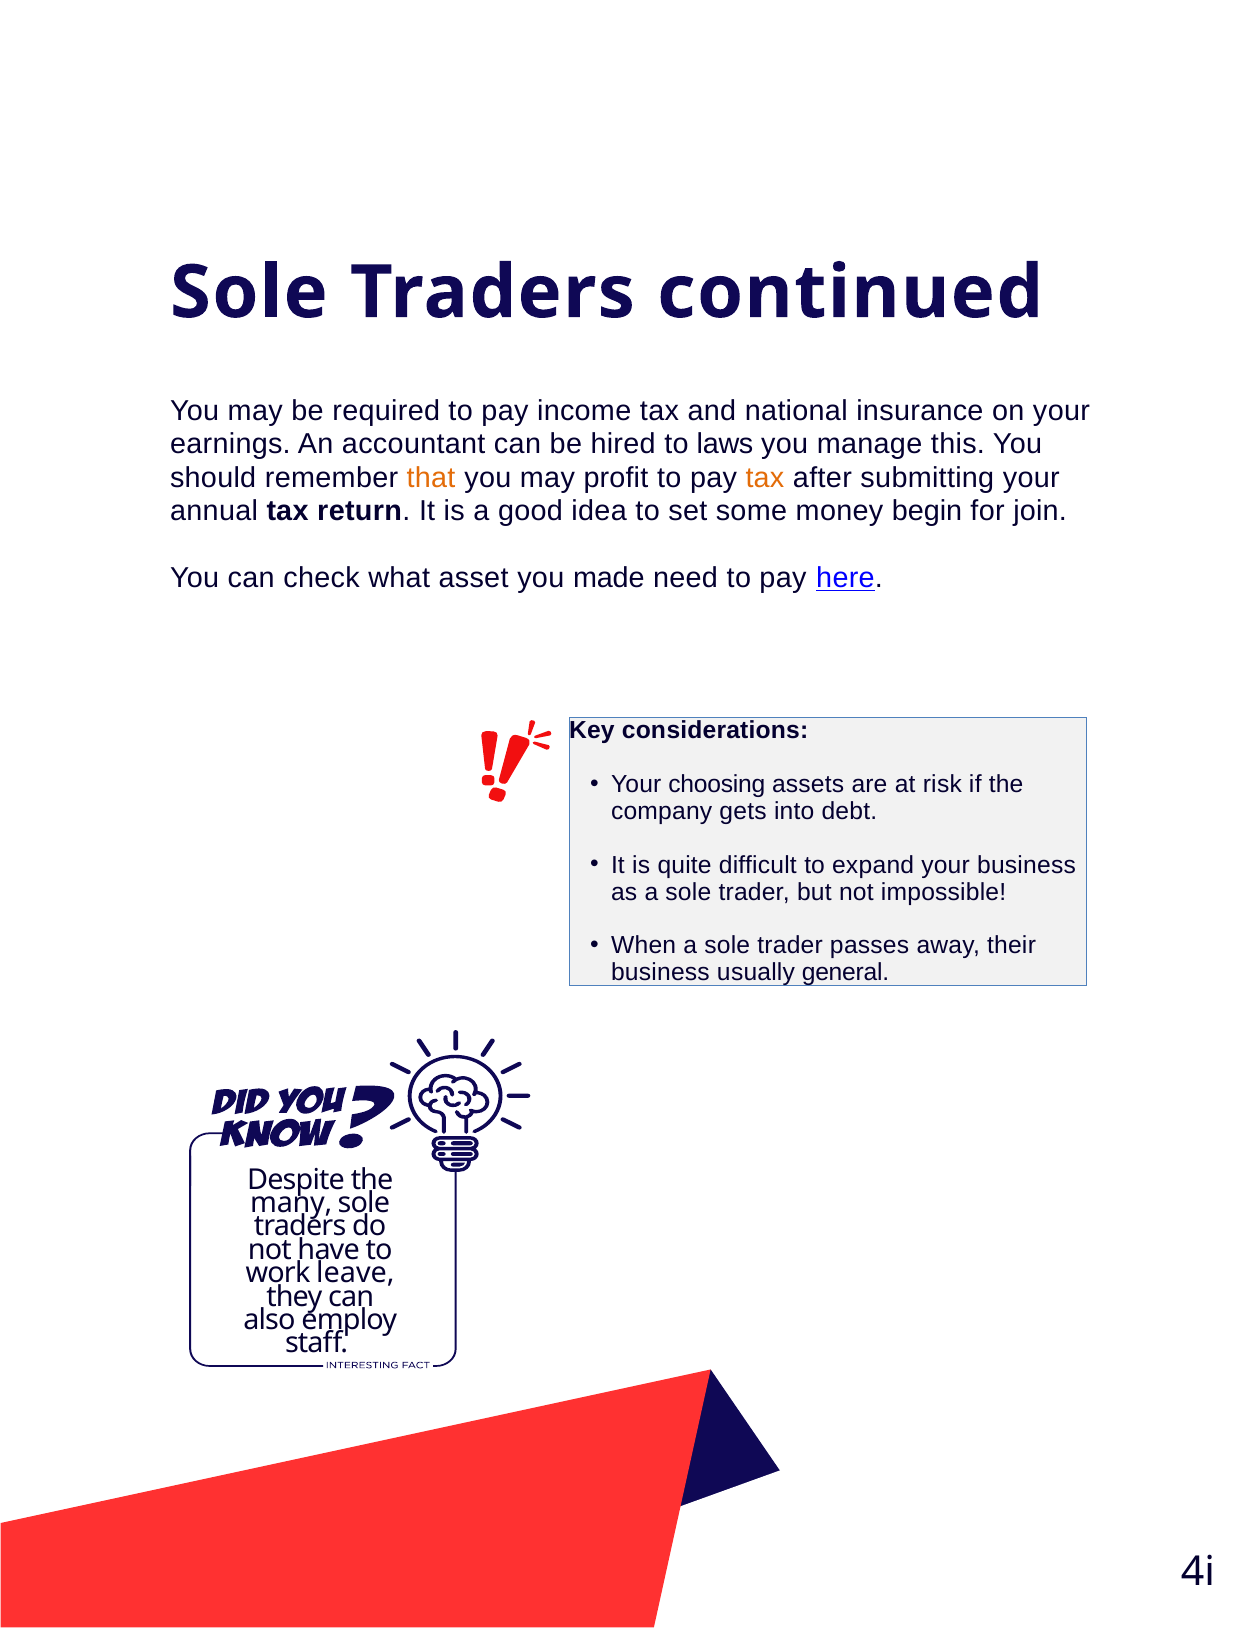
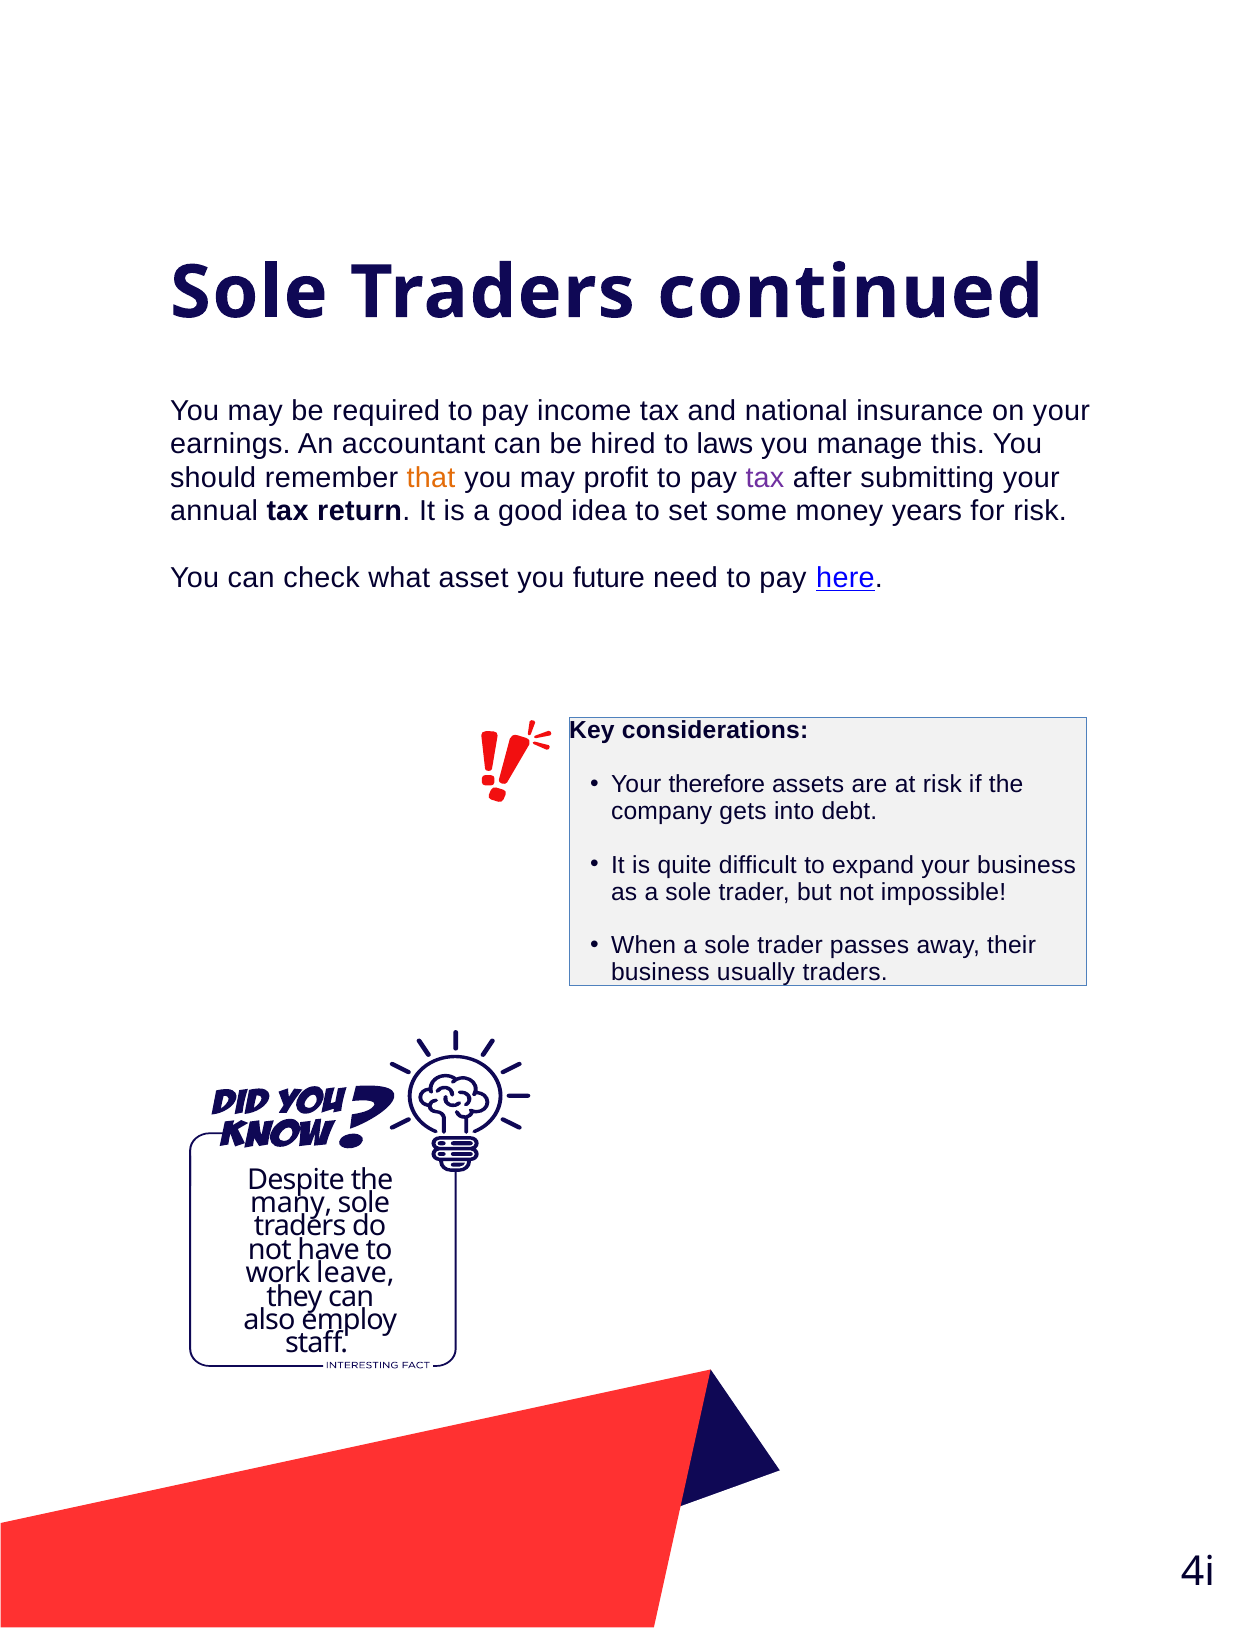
tax colour: orange -> purple (765, 478)
begin: begin -> years (927, 511)
for join: join -> risk (1040, 511)
made: made -> future (609, 578)
choosing: choosing -> therefore (717, 785)
usually general: general -> traders (845, 973)
